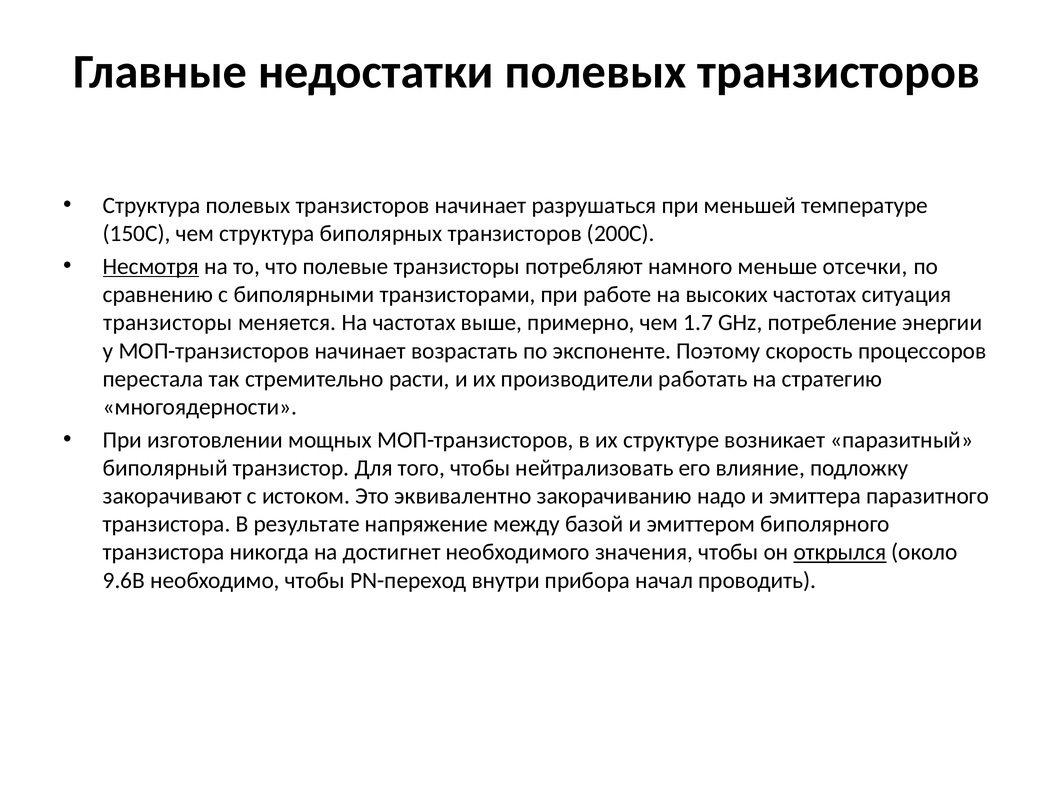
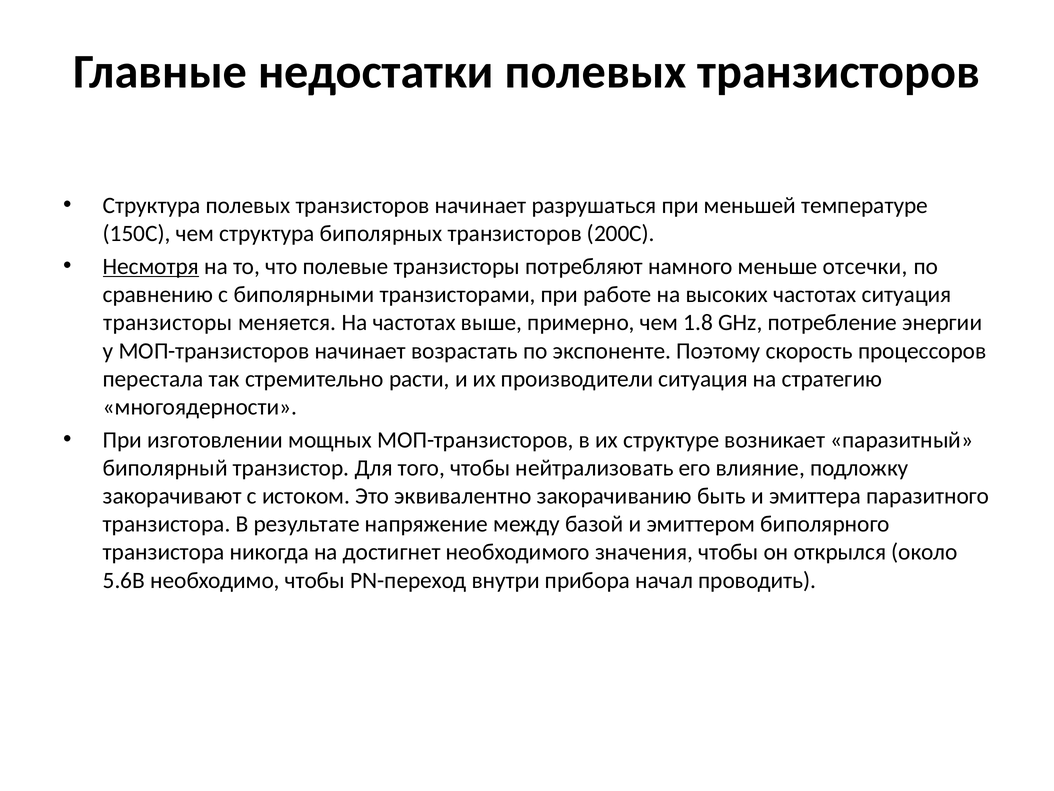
1.7: 1.7 -> 1.8 (698, 322)
производители работать: работать -> ситуация (703, 379)
надо: надо -> быть (721, 496)
открылся underline: present -> none (840, 552)
9.6В: 9.6В -> 5.6В (124, 580)
